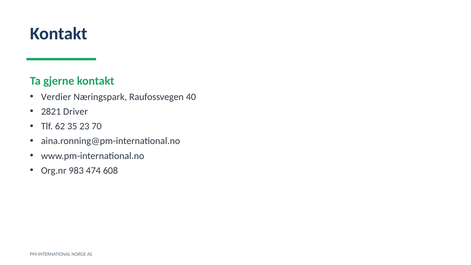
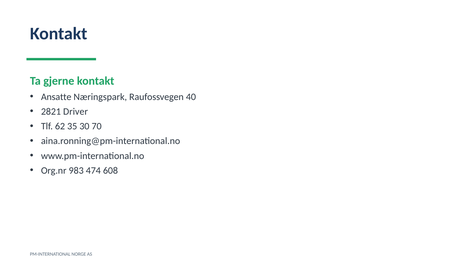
Verdier: Verdier -> Ansatte (56, 97)
23: 23 -> 30 (84, 126)
